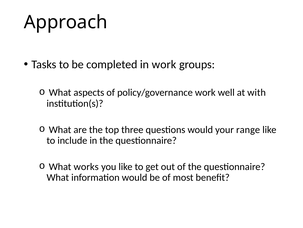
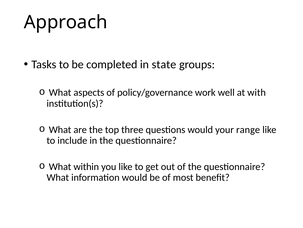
in work: work -> state (164, 64)
works: works -> within (86, 166)
